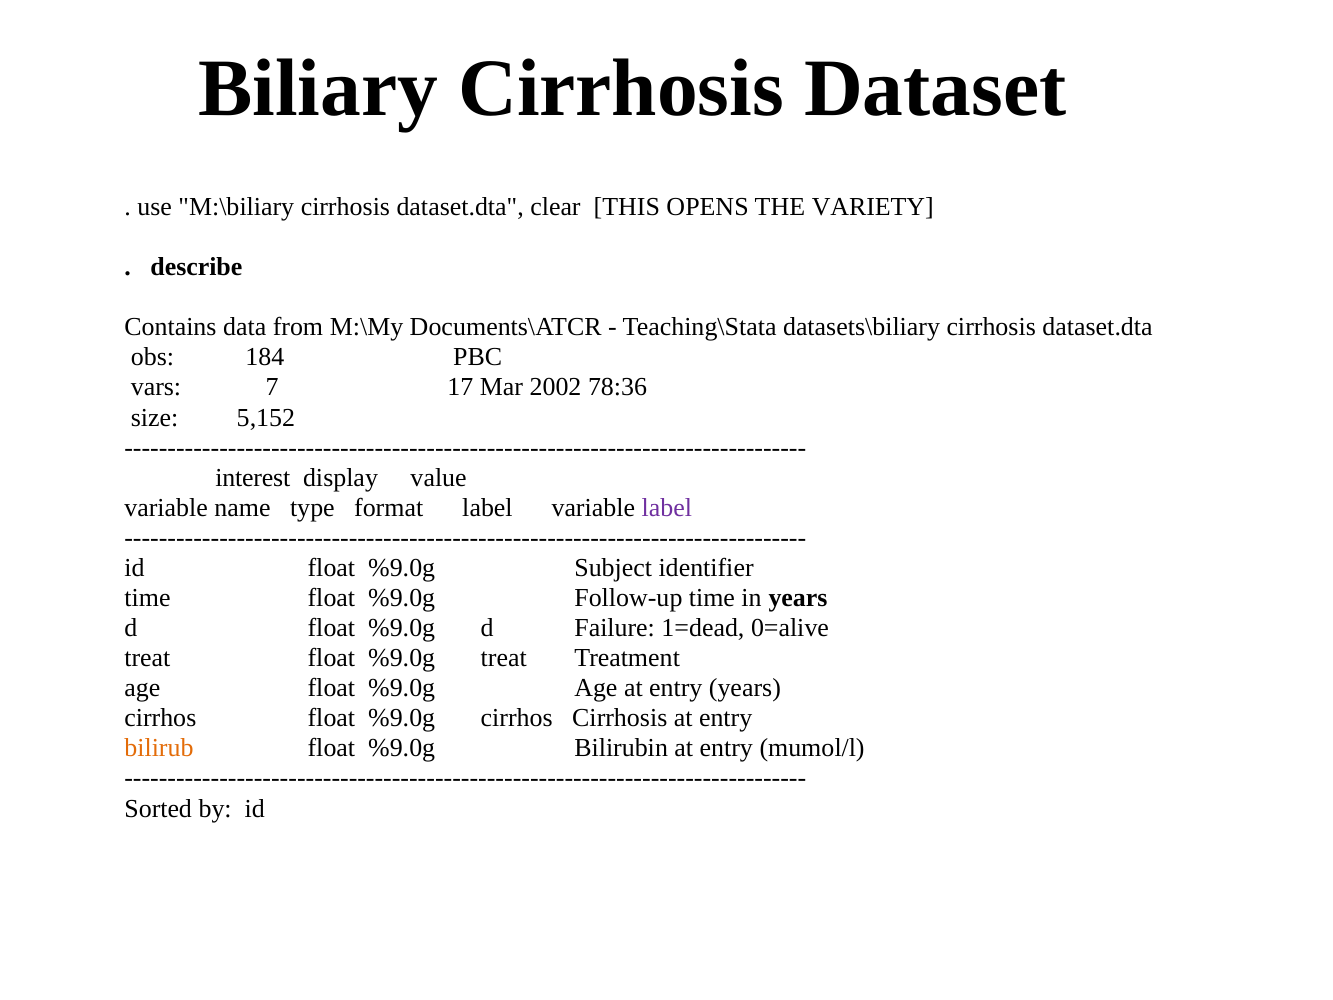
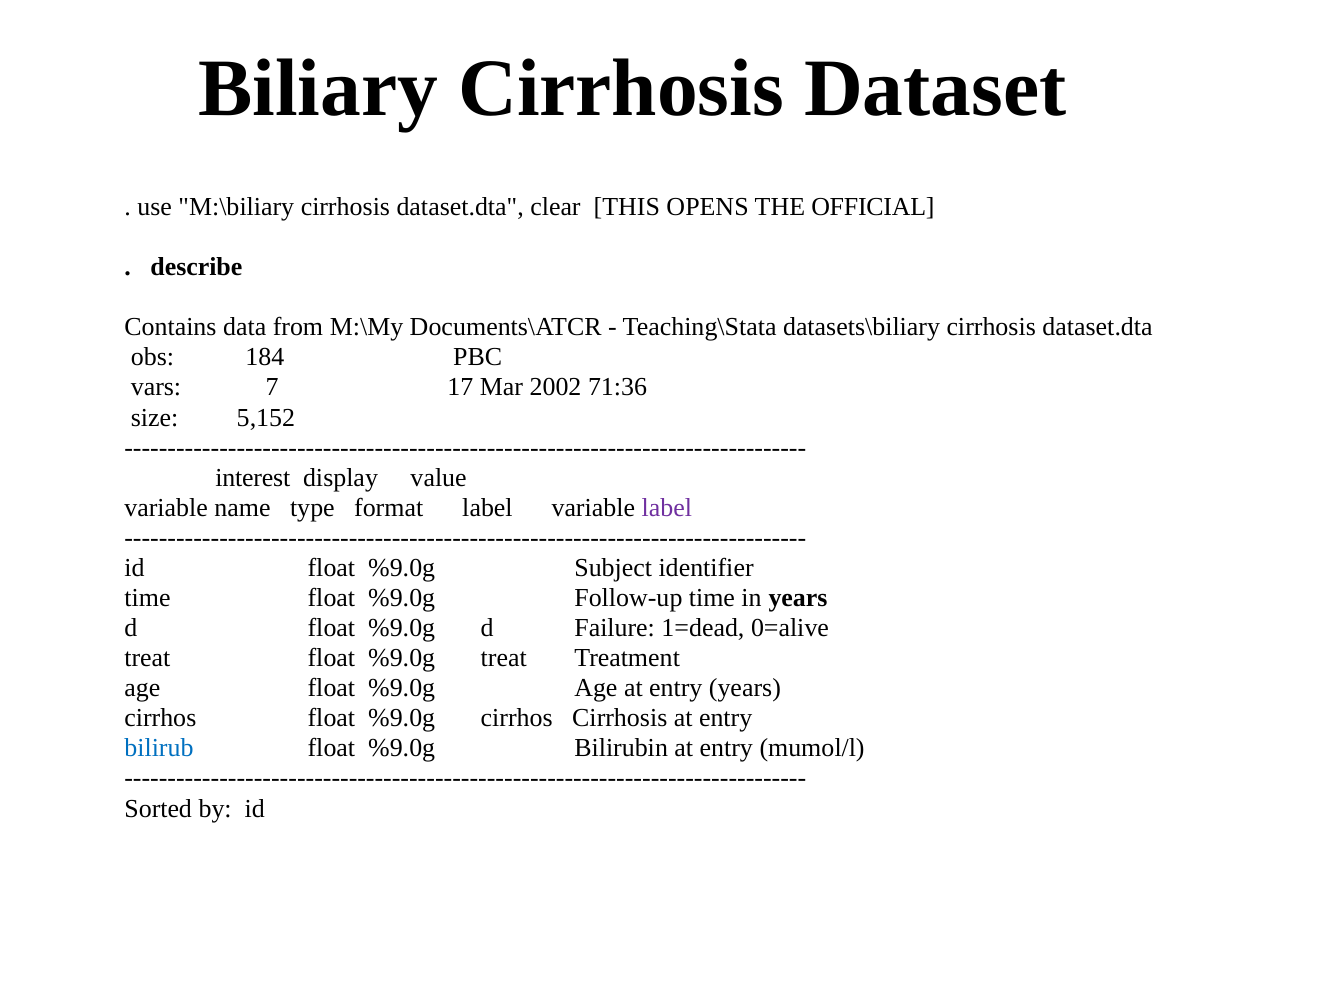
VARIETY: VARIETY -> OFFICIAL (873, 207)
78:36: 78:36 -> 71:36 (618, 387)
bilirub colour: orange -> blue (159, 748)
